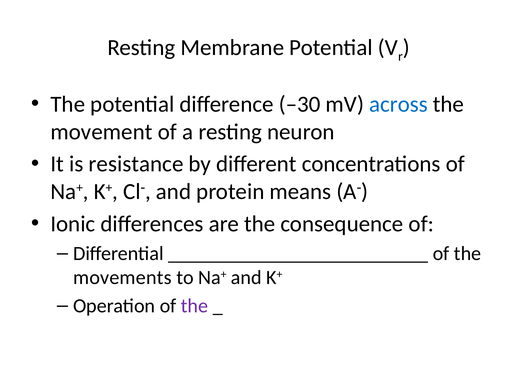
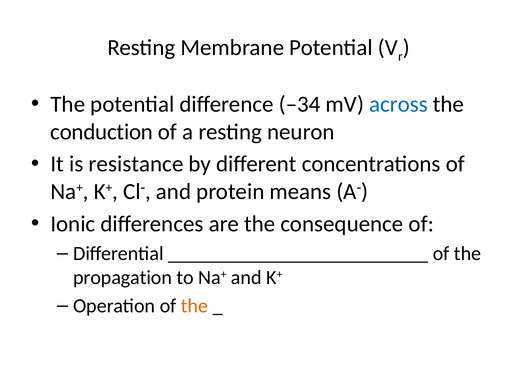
–30: –30 -> –34 (300, 104)
movement: movement -> conduction (102, 132)
movements: movements -> propagation (123, 277)
the colour: purple -> orange (195, 306)
